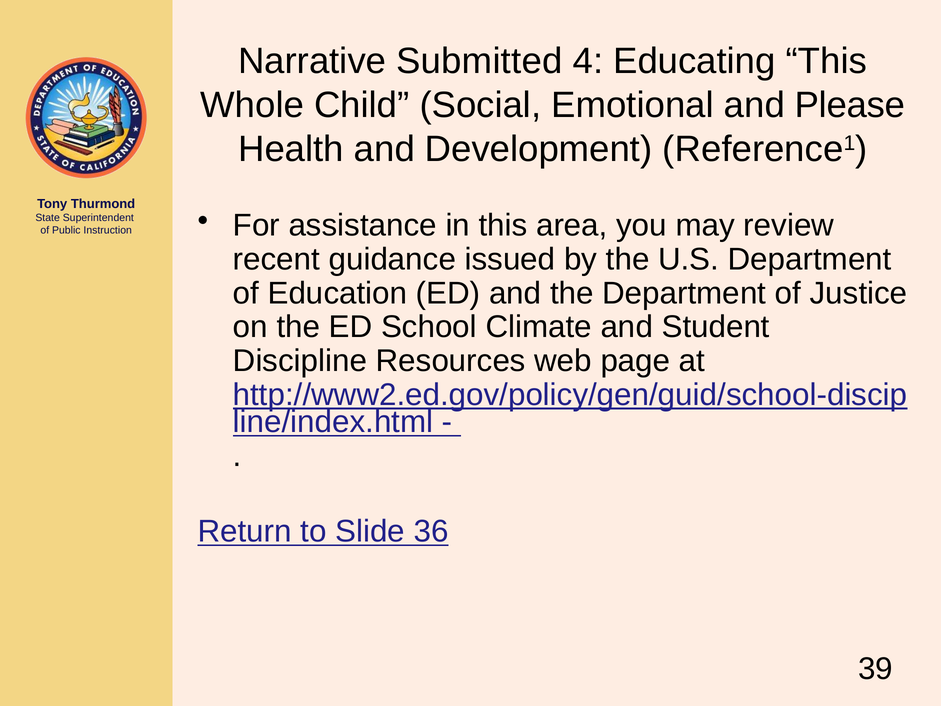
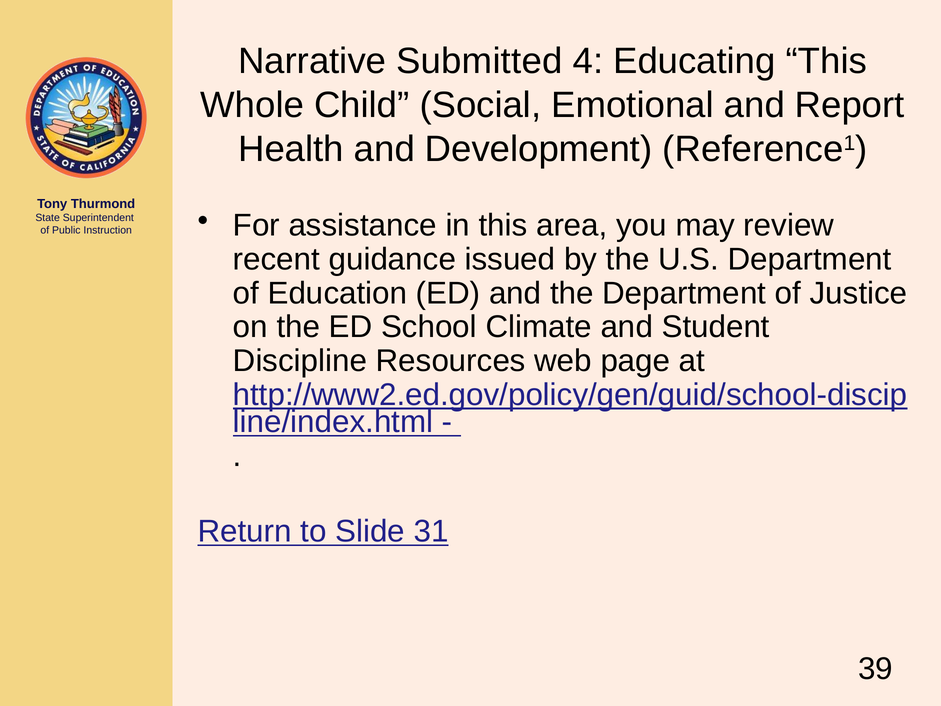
Please: Please -> Report (850, 105)
36: 36 -> 31 (431, 531)
